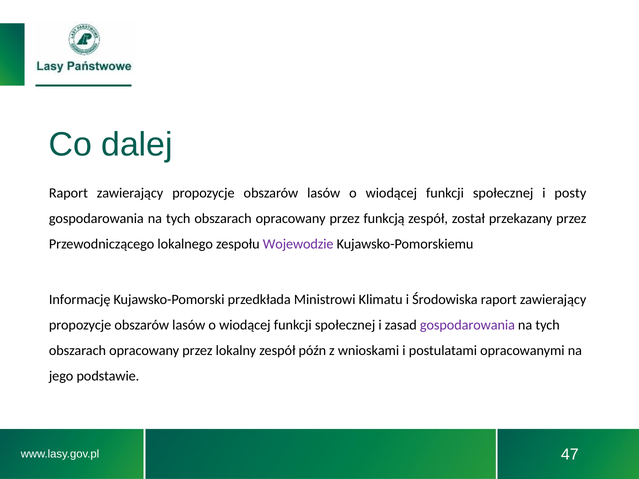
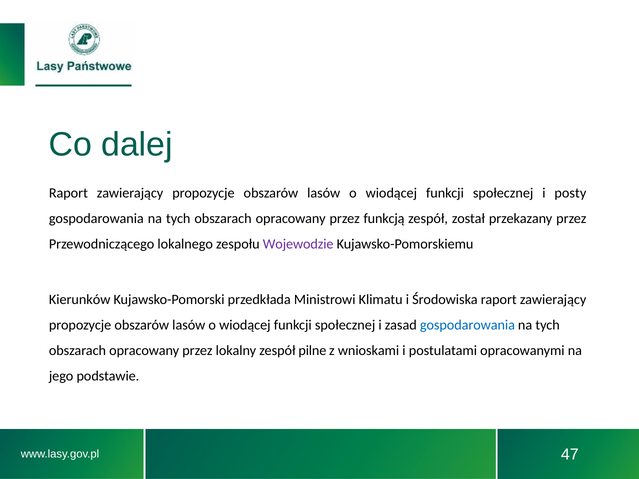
Informację: Informację -> Kierunków (80, 299)
gospodarowania colour: purple -> blue (467, 325)
późn: późn -> pilne (312, 351)
